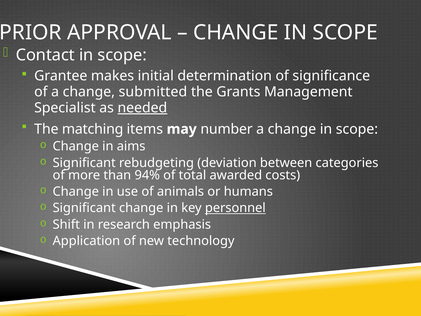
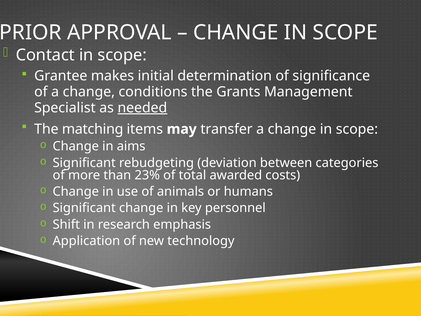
submitted: submitted -> conditions (153, 92)
number: number -> transfer (227, 129)
94%: 94% -> 23% (147, 175)
personnel underline: present -> none (235, 208)
